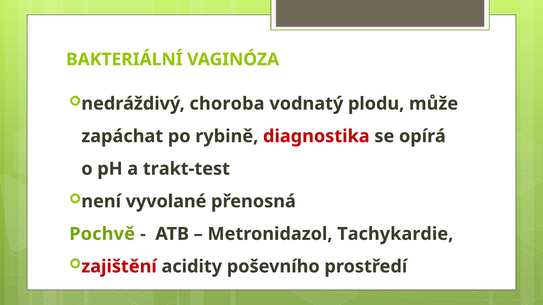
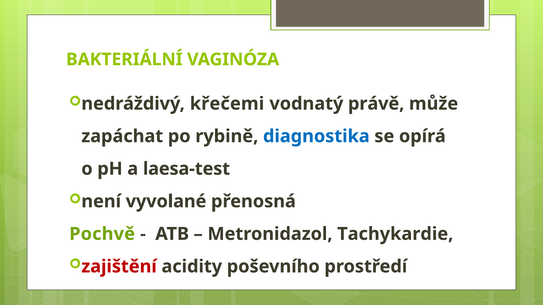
choroba: choroba -> křečemi (227, 104)
plodu: plodu -> právě (376, 104)
diagnostika colour: red -> blue (316, 136)
trakt-test: trakt-test -> laesa-test (186, 169)
